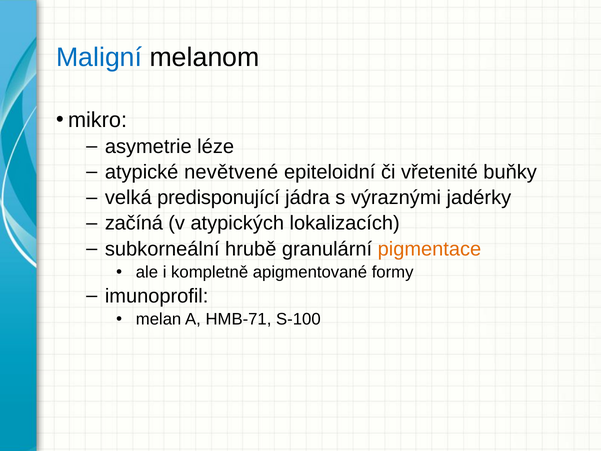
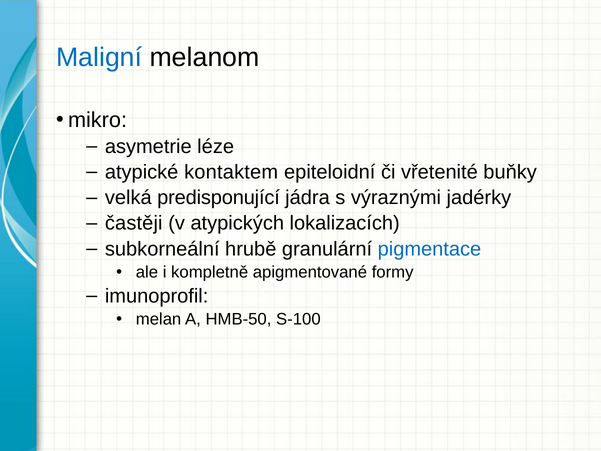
nevětvené: nevětvené -> kontaktem (231, 172)
začíná: začíná -> častěji (134, 223)
pigmentace colour: orange -> blue (429, 249)
HMB-71: HMB-71 -> HMB-50 (238, 319)
